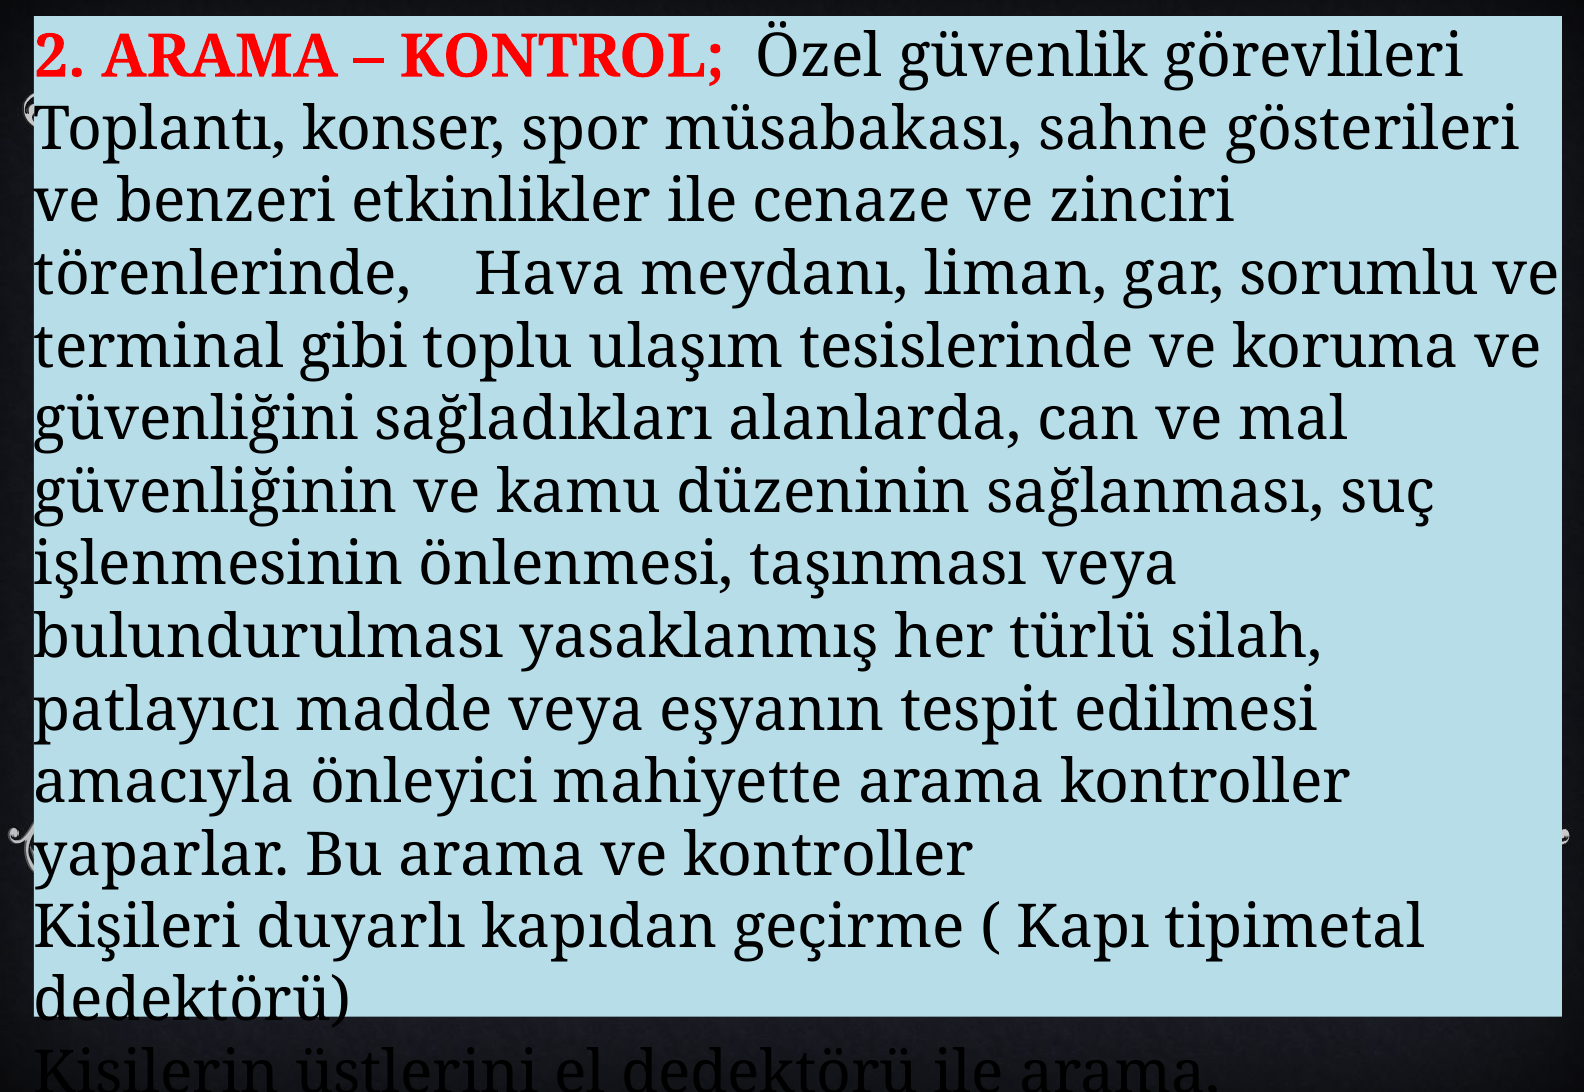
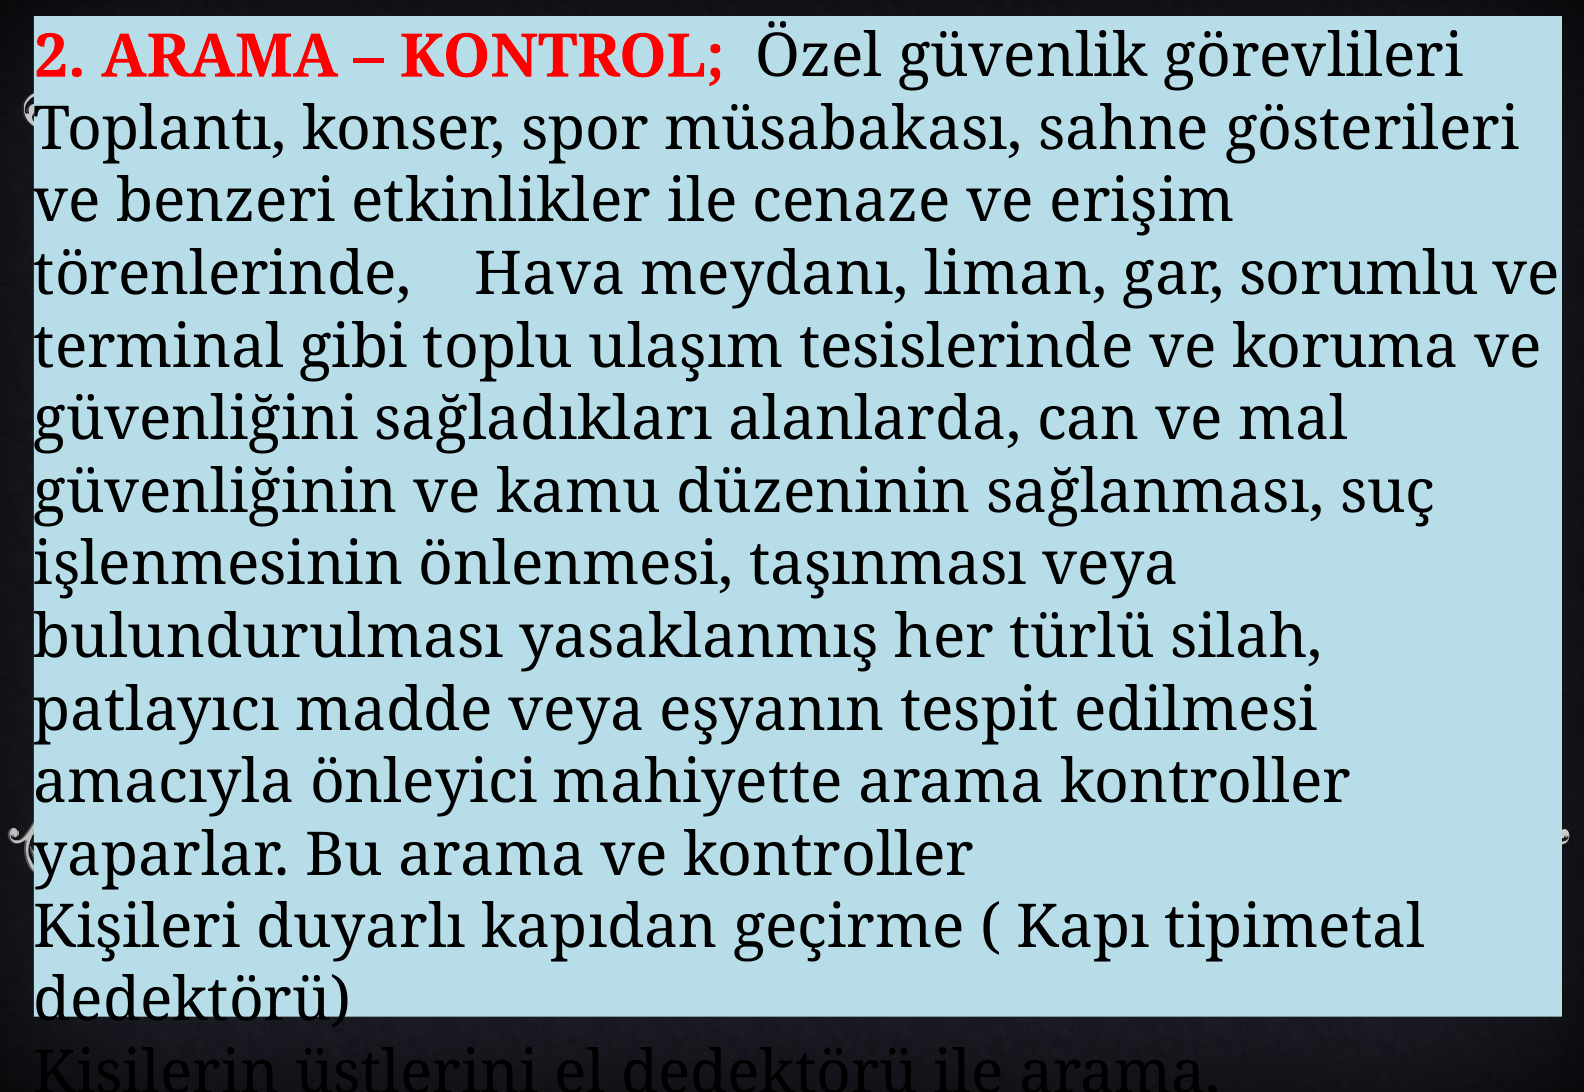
zinciri: zinciri -> erişim (1142, 202)
